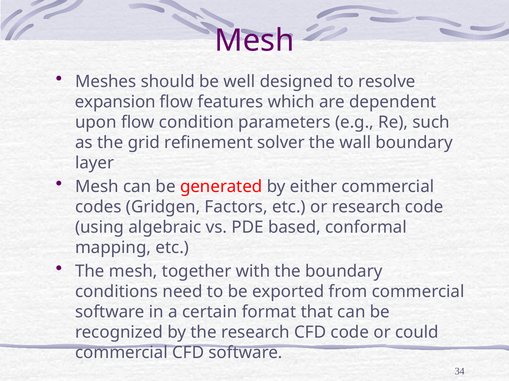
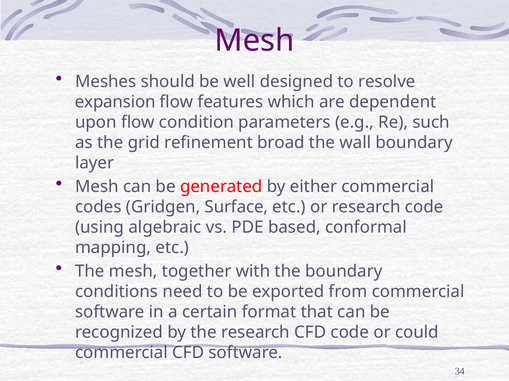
solver: solver -> broad (281, 143)
Factors: Factors -> Surface (236, 207)
